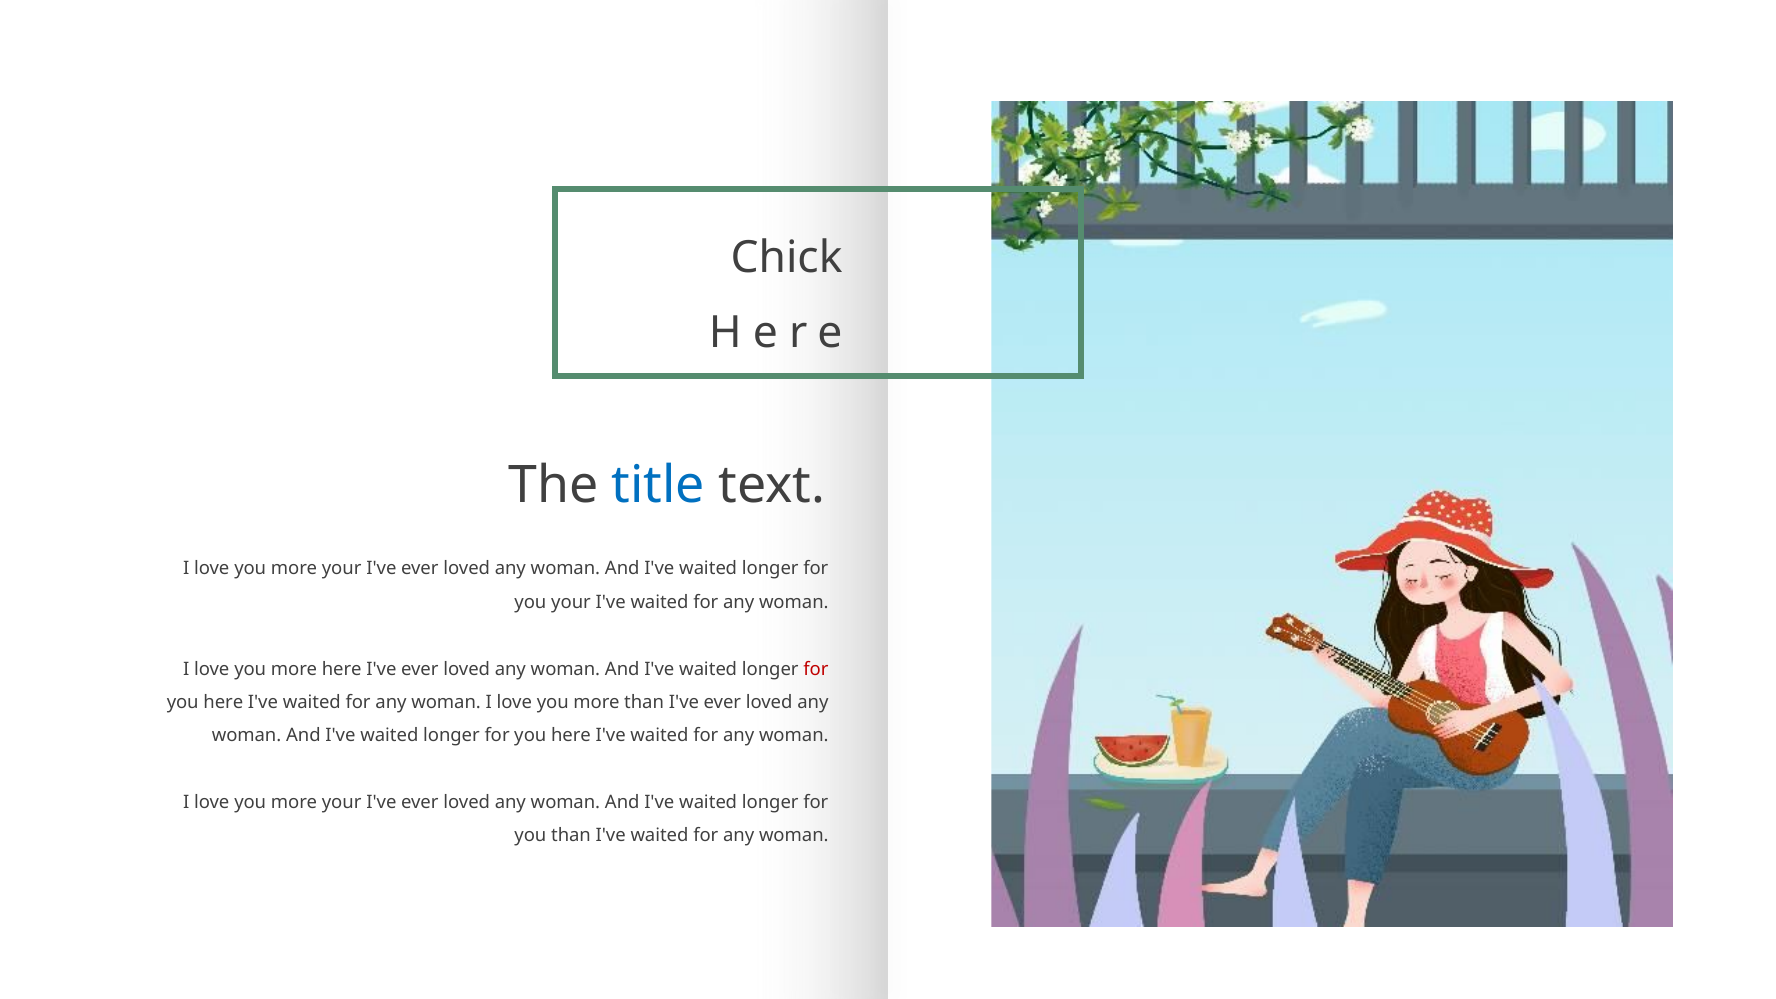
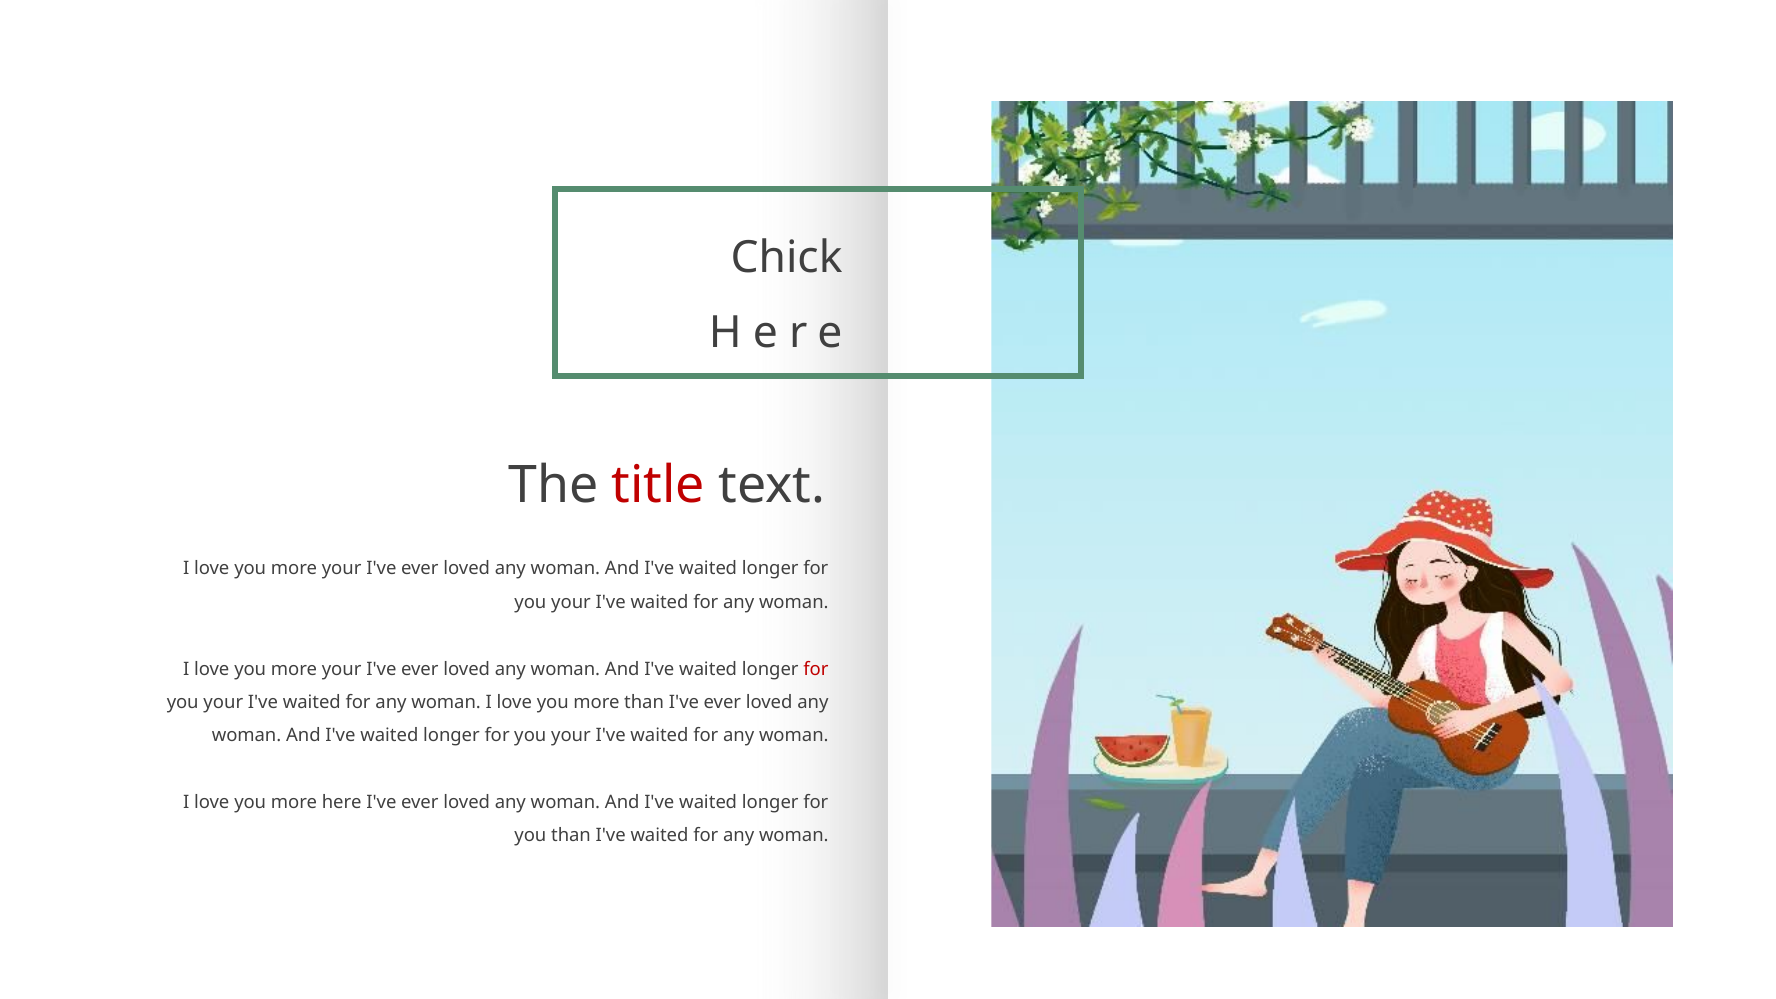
title colour: blue -> red (658, 486)
here: here -> your (342, 669)
here: here -> your (223, 702)
here: here -> your (571, 736)
your: your -> here (342, 802)
